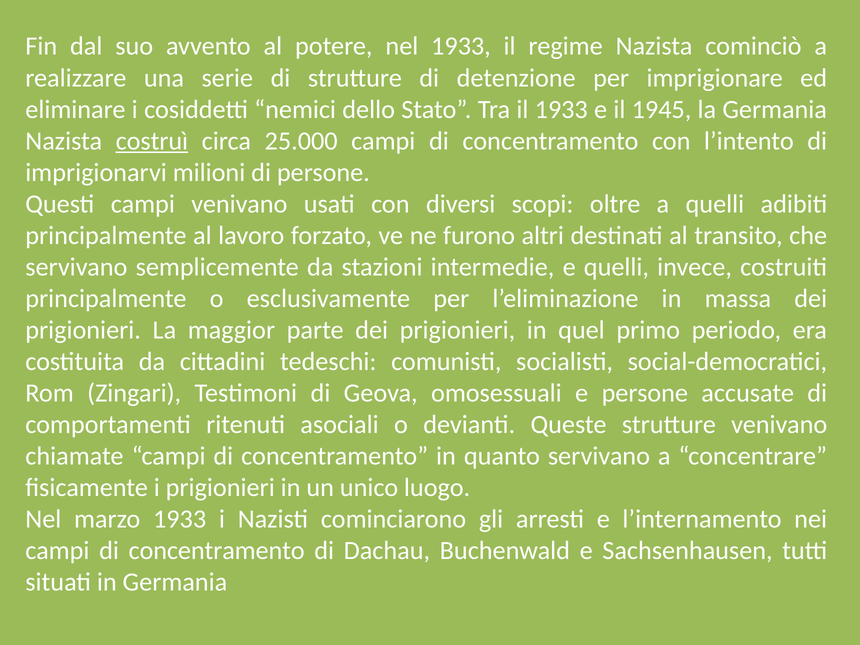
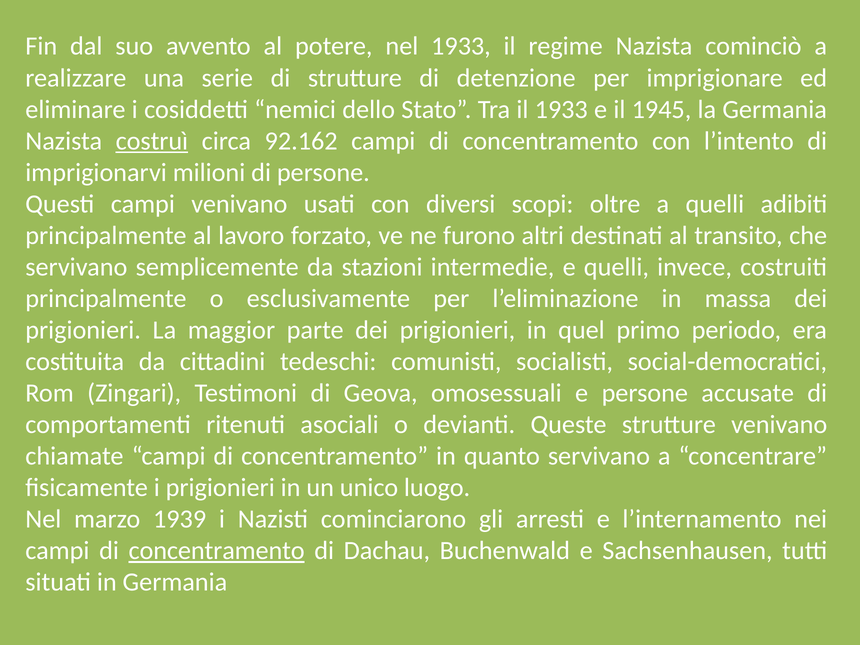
25.000: 25.000 -> 92.162 (301, 141)
marzo 1933: 1933 -> 1939 (180, 519)
concentramento underline: none -> present (217, 551)
